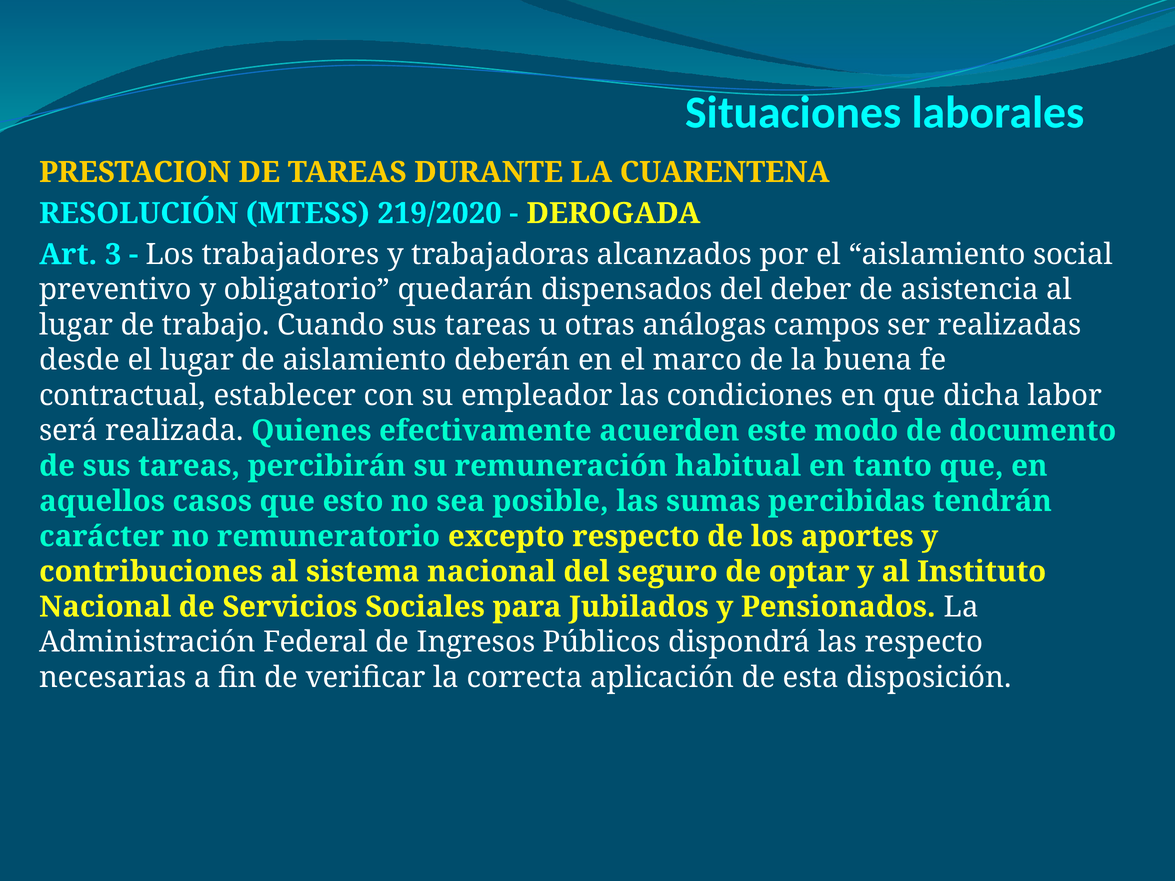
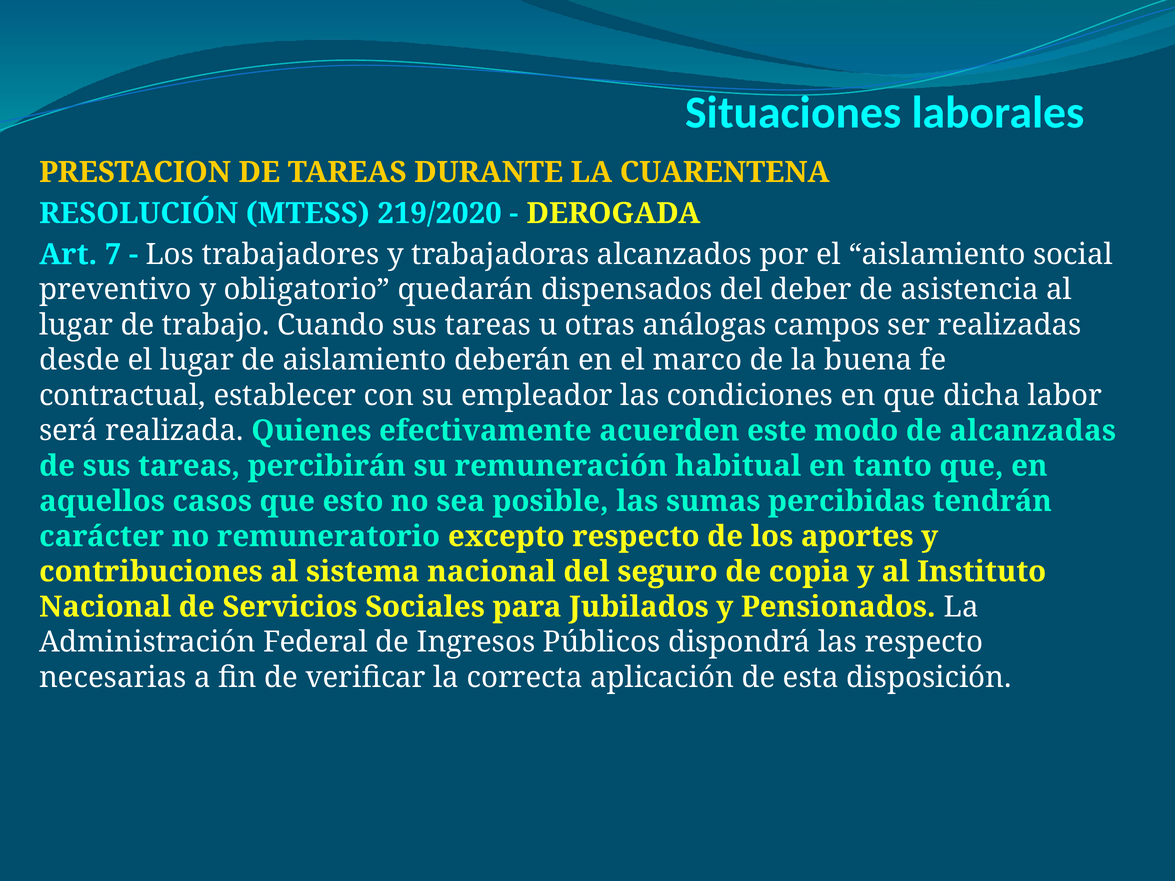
3: 3 -> 7 (113, 255)
documento: documento -> alcanzadas (1033, 431)
optar: optar -> copia (809, 572)
